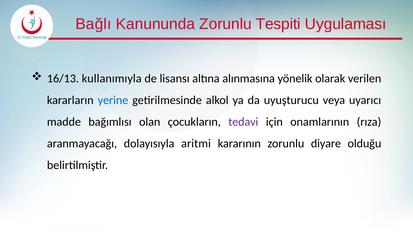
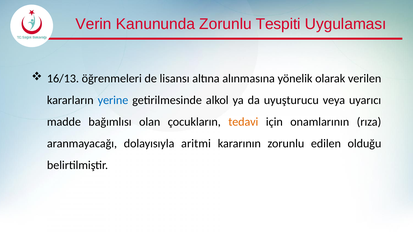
Bağlı: Bağlı -> Verin (94, 24)
kullanımıyla: kullanımıyla -> öğrenmeleri (112, 79)
tedavi colour: purple -> orange (243, 122)
diyare: diyare -> edilen (326, 144)
